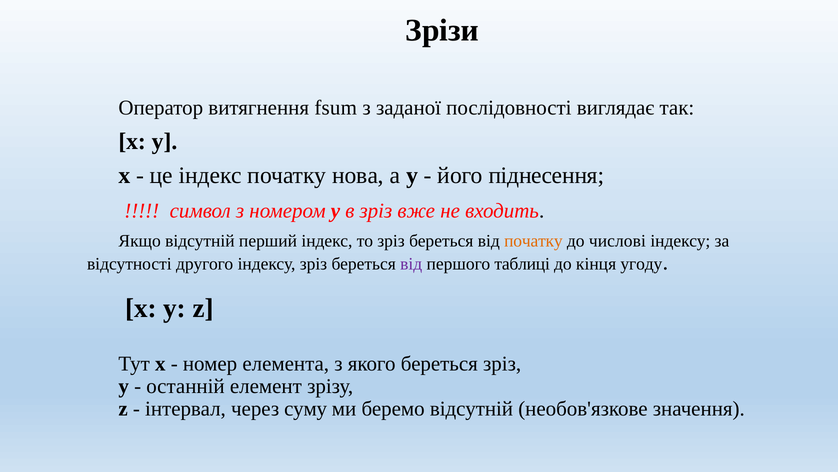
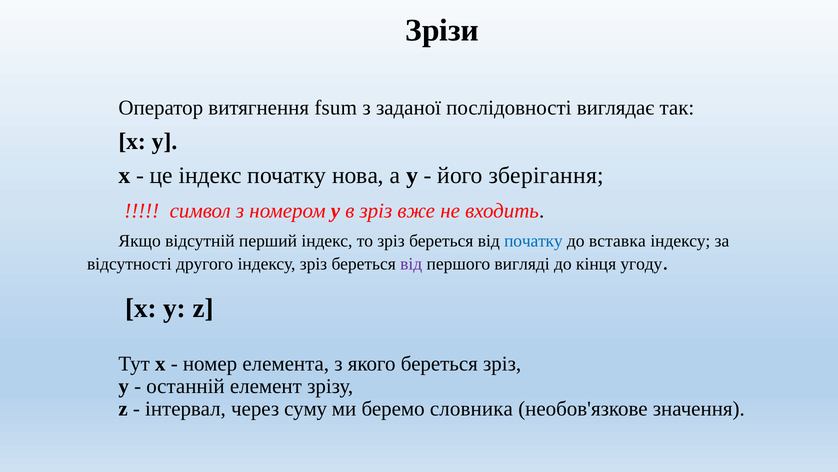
піднесення: піднесення -> зберігання (546, 175)
початку colour: orange -> blue (533, 240)
числові: числові -> вставка (617, 240)
таблиці: таблиці -> вигляді (522, 264)
беремо відсутній: відсутній -> словника (471, 408)
